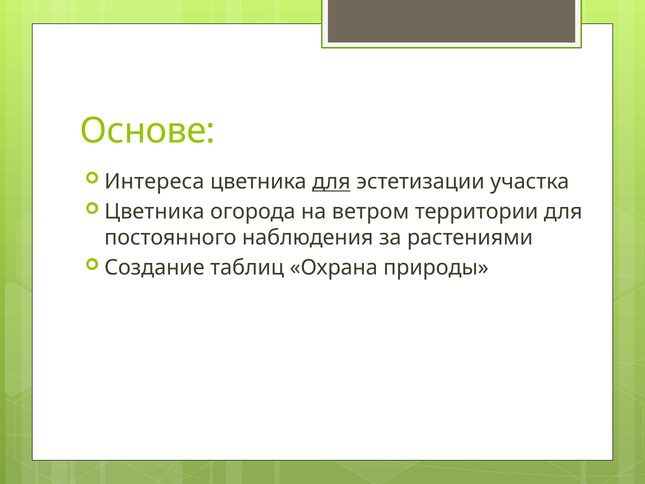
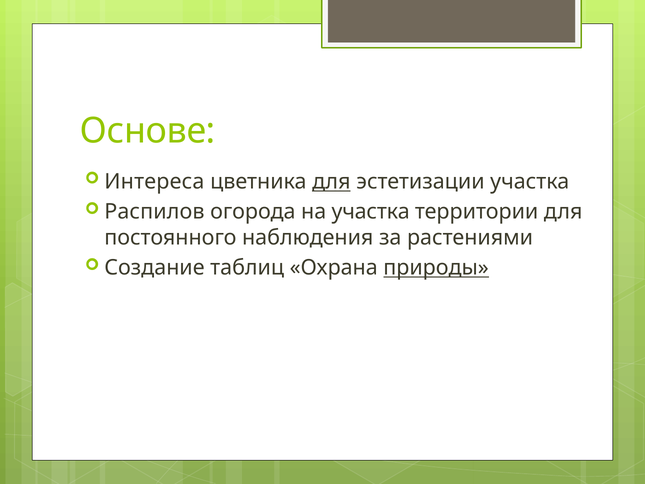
Цветника: Цветника -> Распилов (154, 212)
на ветром: ветром -> участка (371, 212)
природы underline: none -> present (436, 268)
